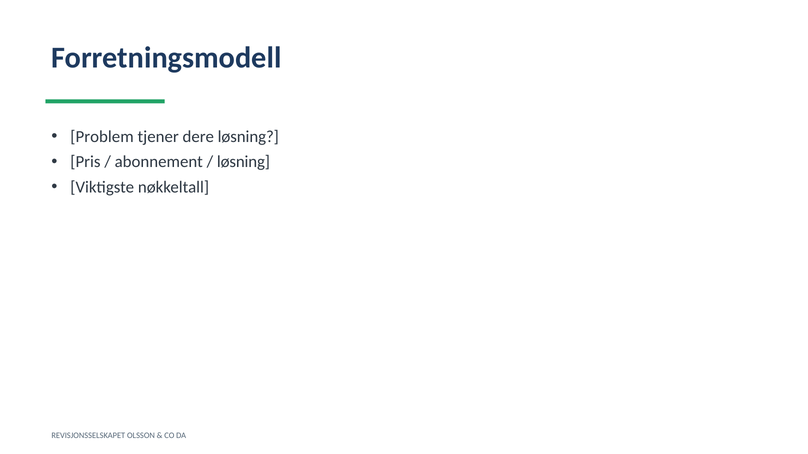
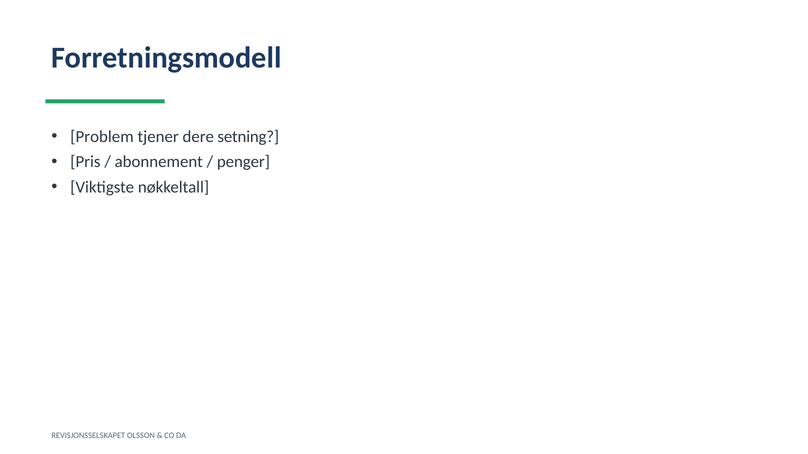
dere løsning: løsning -> setning (248, 137)
løsning: løsning -> penger (243, 162)
